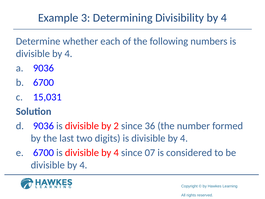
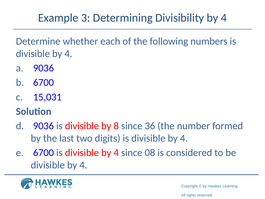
2: 2 -> 8 (116, 126)
07: 07 -> 08 (150, 152)
